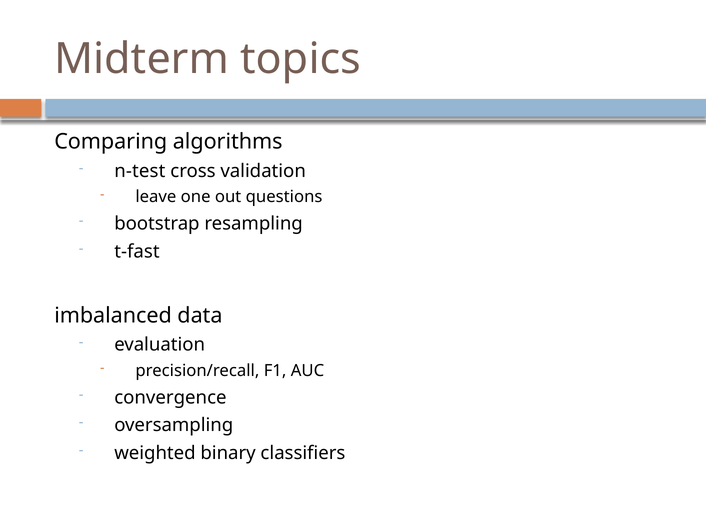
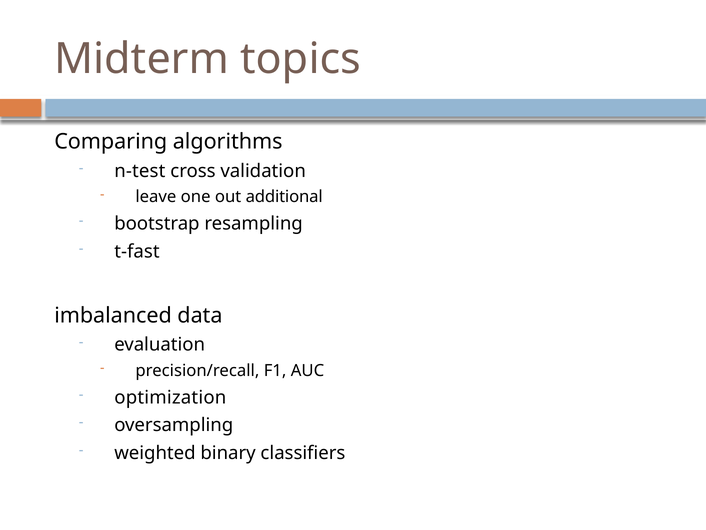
questions: questions -> additional (284, 197)
convergence: convergence -> optimization (170, 397)
